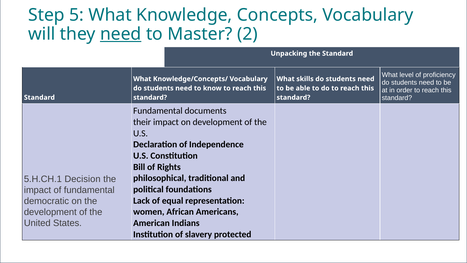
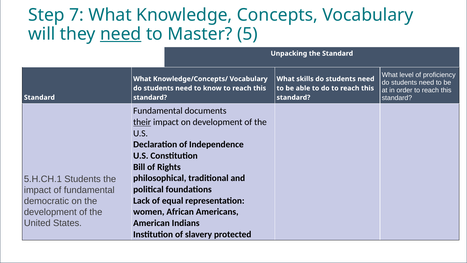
5: 5 -> 7 (77, 15)
2: 2 -> 5 (247, 34)
their underline: none -> present (142, 122)
5.H.CH.1 Decision: Decision -> Students (83, 179)
